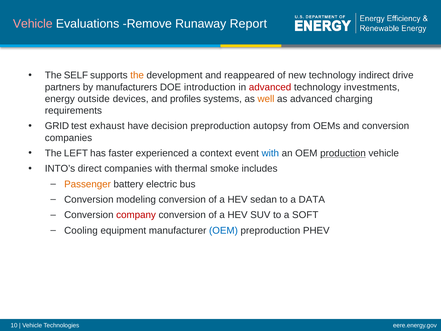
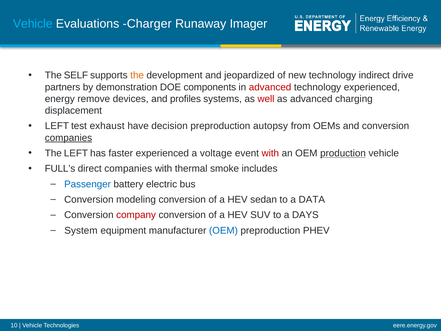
Vehicle colour: pink -> light blue (33, 24)
Remove: Remove -> Charger (147, 24)
Report: Report -> Imager (248, 24)
reappeared: reappeared -> jeopardized (249, 75)
manufacturers: manufacturers -> demonstration (127, 87)
introduction: introduction -> components (210, 87)
technology investments: investments -> experienced (372, 87)
outside: outside -> remove (94, 99)
well colour: orange -> red (266, 99)
requirements: requirements -> displacement (73, 111)
GRID: GRID -> LEFT (57, 126)
companies underline: none -> present (69, 138)
context: context -> voltage (216, 153)
with colour: blue -> red (270, 153)
INTO’s: INTO’s -> FULL’s (60, 169)
Passenger colour: orange -> blue (88, 184)
SOFT: SOFT -> DAYS (305, 215)
Cooling: Cooling -> System (81, 230)
